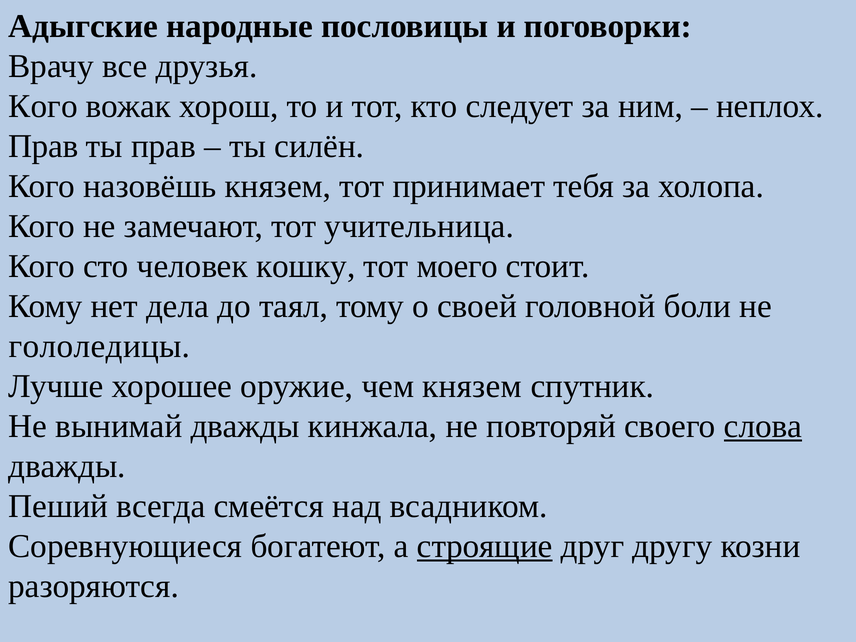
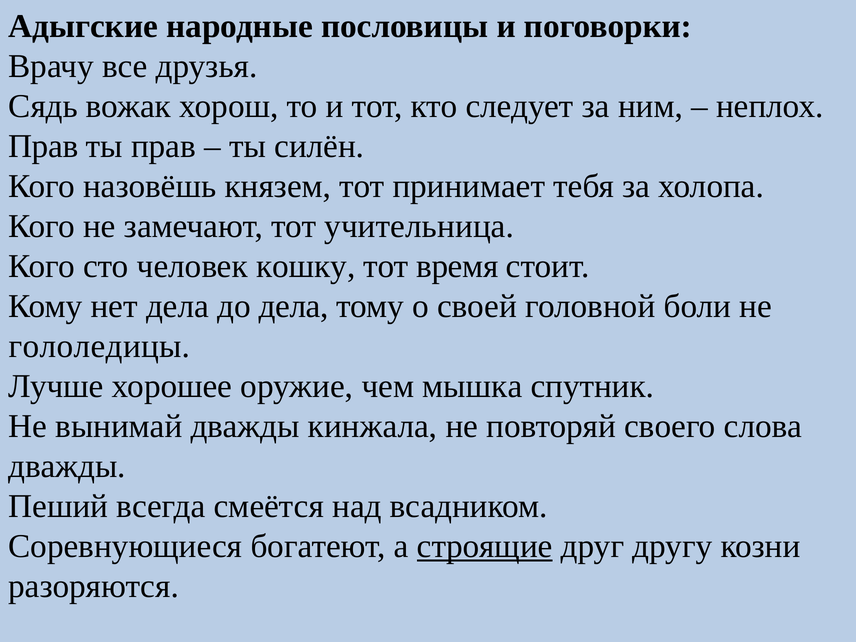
Кого: Кого -> Сядь (43, 106)
моего: моего -> время (457, 266)
до таял: таял -> дела (294, 306)
чем князем: князем -> мышка (472, 386)
слова underline: present -> none (763, 426)
